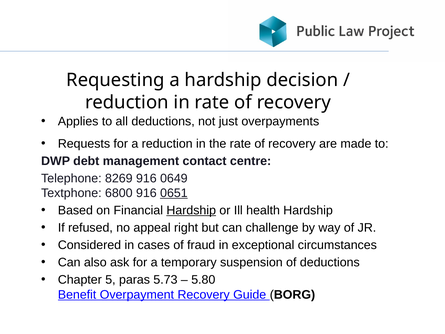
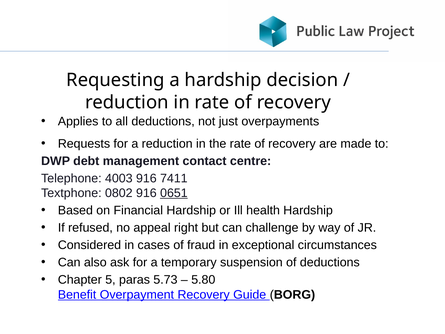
8269: 8269 -> 4003 (119, 178)
0649: 0649 -> 7411 (174, 178)
6800: 6800 -> 0802 (119, 193)
Hardship underline: present -> none (191, 210)
